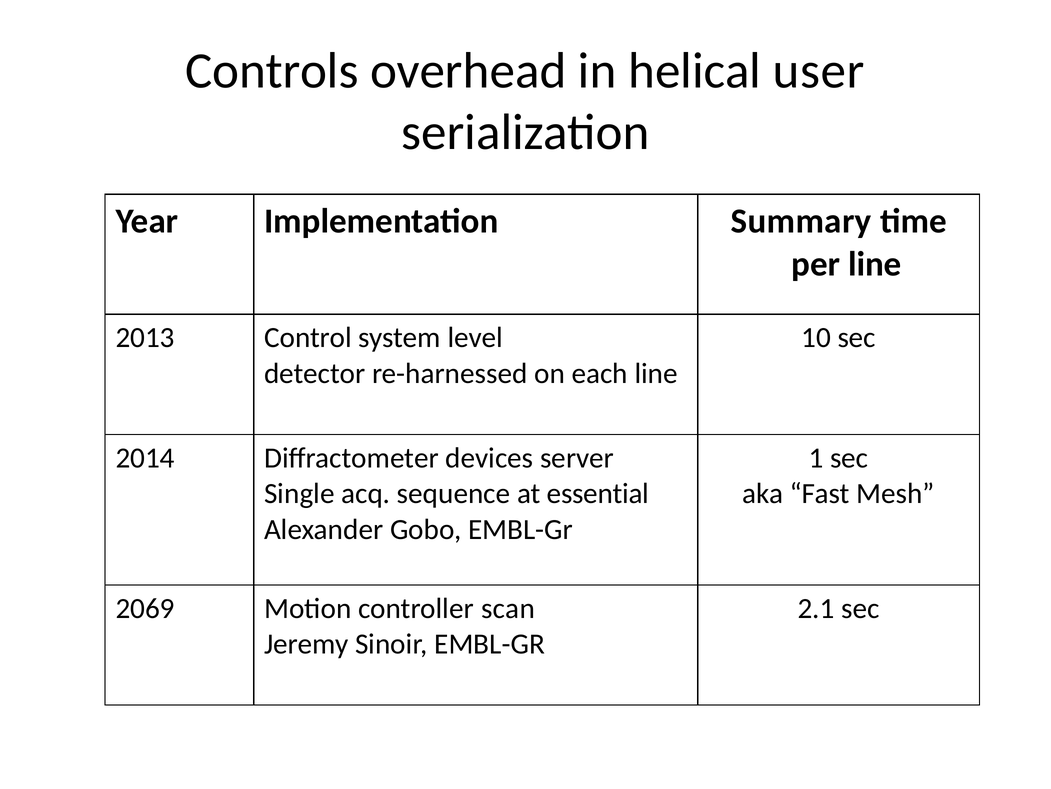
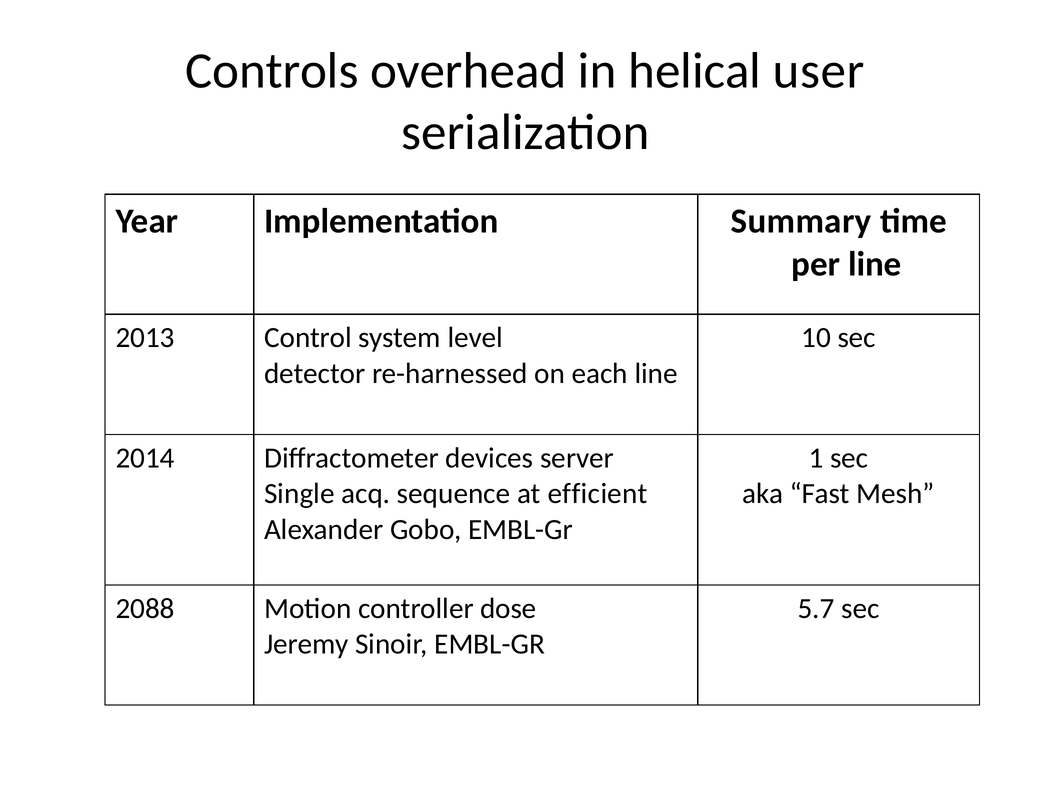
essential: essential -> efficient (598, 493)
2069: 2069 -> 2088 (145, 608)
scan: scan -> dose (508, 608)
2.1: 2.1 -> 5.7 (816, 608)
